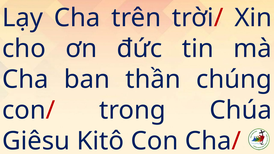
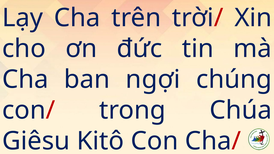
thần: thần -> ngợi (153, 79)
